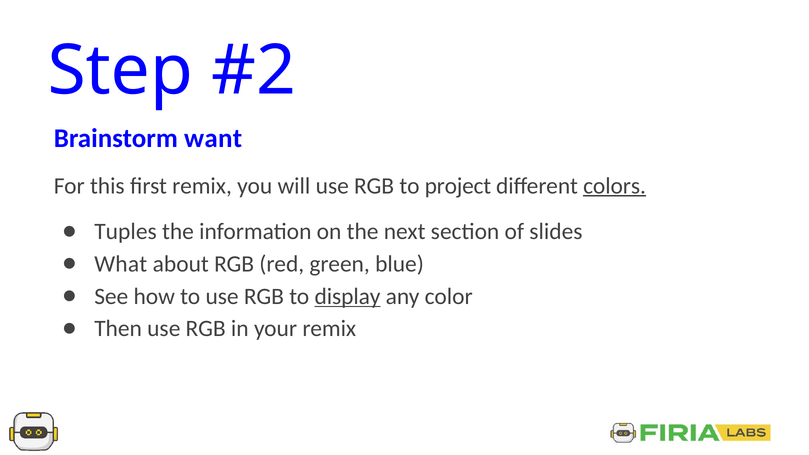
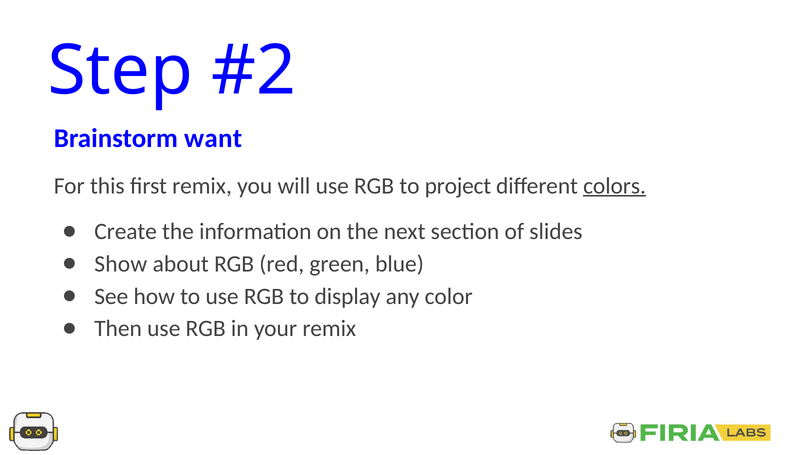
Tuples: Tuples -> Create (126, 232)
What: What -> Show (121, 264)
display underline: present -> none (348, 296)
